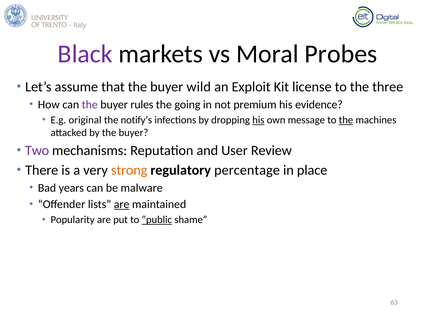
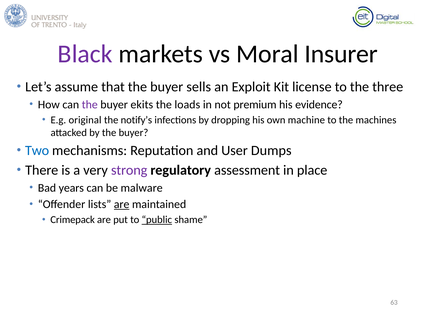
Probes: Probes -> Insurer (341, 54)
wild: wild -> sells (199, 87)
rules: rules -> ekits (142, 105)
going: going -> loads (187, 105)
his underline: present -> none (258, 120)
message: message -> machine (306, 120)
the underline: present -> none (346, 120)
Two colour: purple -> blue (37, 151)
Review: Review -> Dumps (271, 151)
strong colour: orange -> purple (129, 170)
percentage: percentage -> assessment (247, 170)
Popularity: Popularity -> Crimepack (73, 220)
